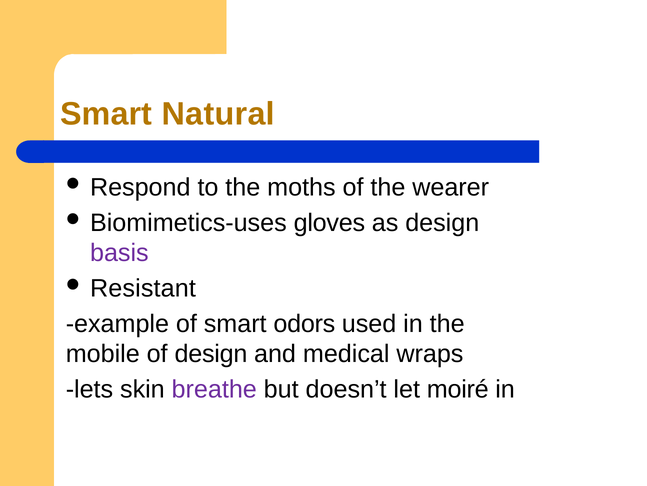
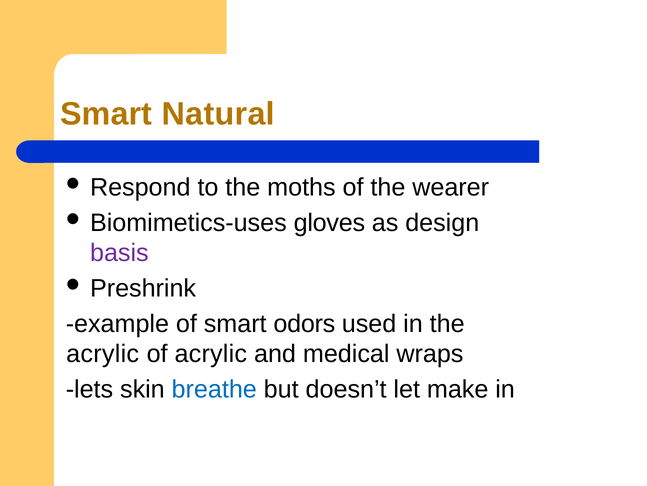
Resistant: Resistant -> Preshrink (143, 288)
mobile: mobile -> acrylic (103, 353)
of design: design -> acrylic (211, 353)
breathe colour: purple -> blue (214, 389)
moiré: moiré -> make (458, 389)
